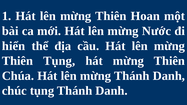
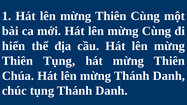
Thiên Hoan: Hoan -> Cùng (145, 16)
mừng Nước: Nước -> Cùng (157, 31)
